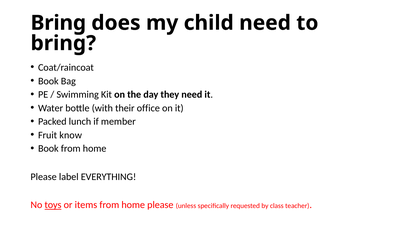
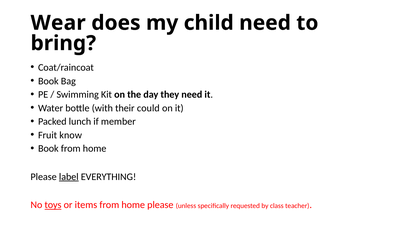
Bring: Bring -> Wear (58, 23)
office: office -> could (148, 108)
label underline: none -> present (69, 176)
